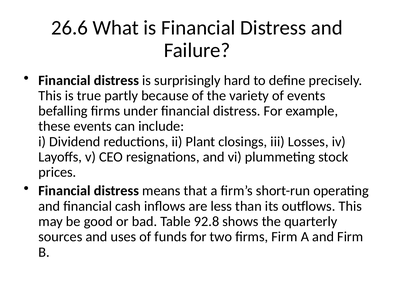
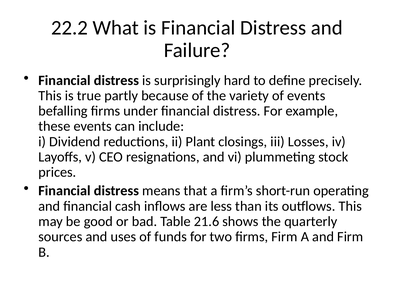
26.6: 26.6 -> 22.2 (69, 28)
92.8: 92.8 -> 21.6 (207, 222)
